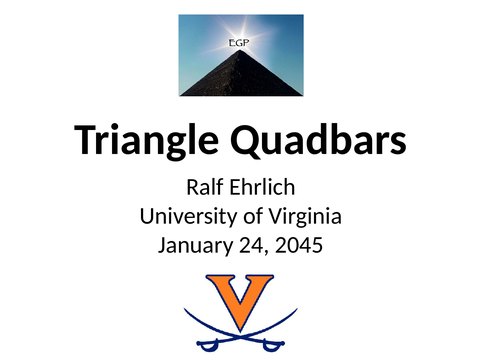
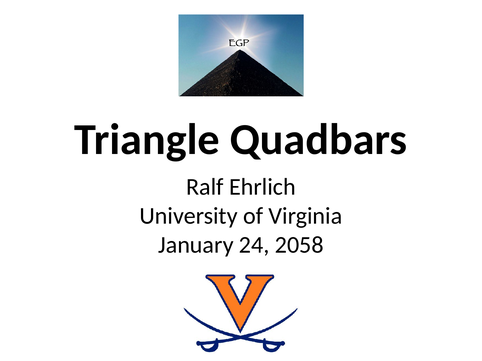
2045: 2045 -> 2058 (299, 245)
